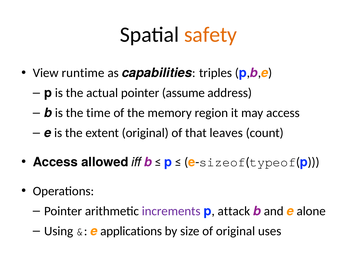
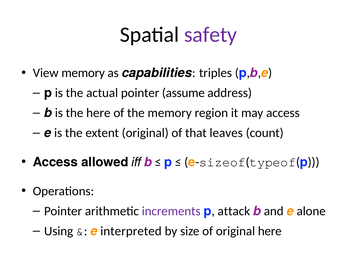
safety colour: orange -> purple (211, 35)
View runtime: runtime -> memory (83, 73)
the time: time -> here (98, 113)
applications: applications -> interpreted (131, 231)
original uses: uses -> here (270, 231)
